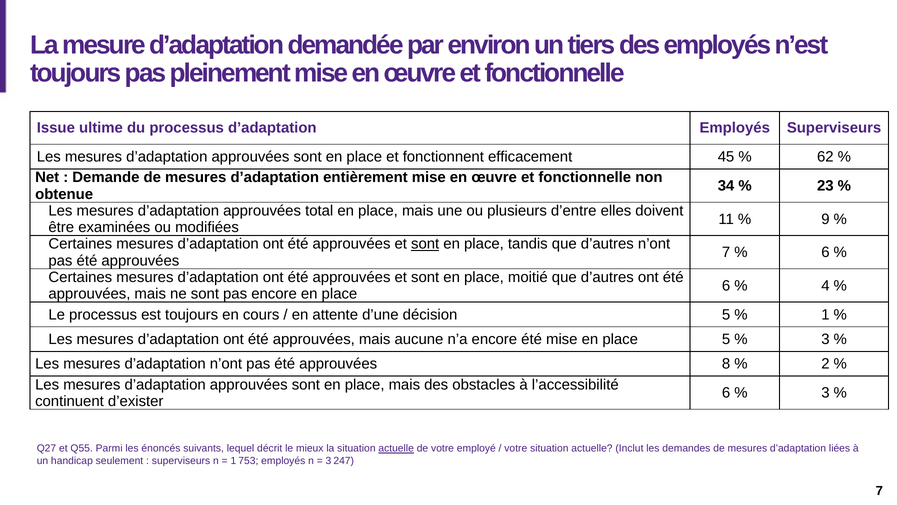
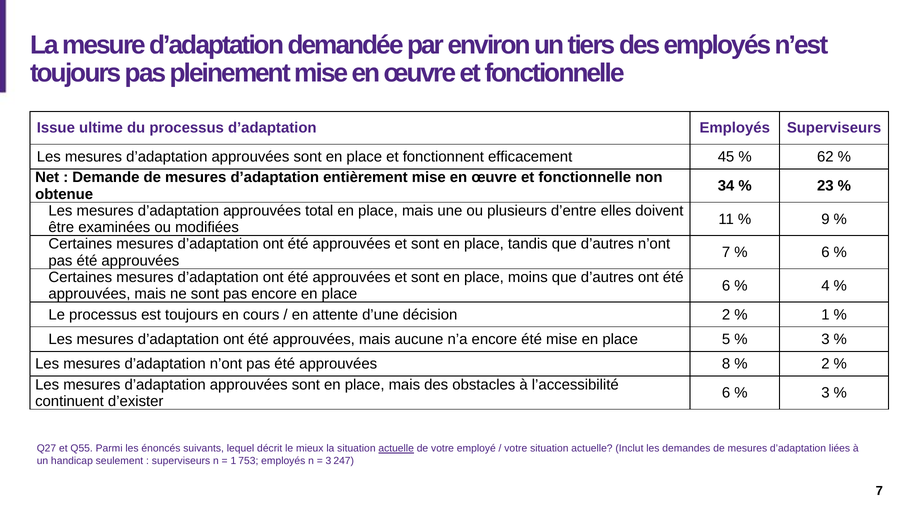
sont underline: present -> none (425, 244)
moitié: moitié -> moins (528, 277)
décision 5: 5 -> 2 (726, 314)
